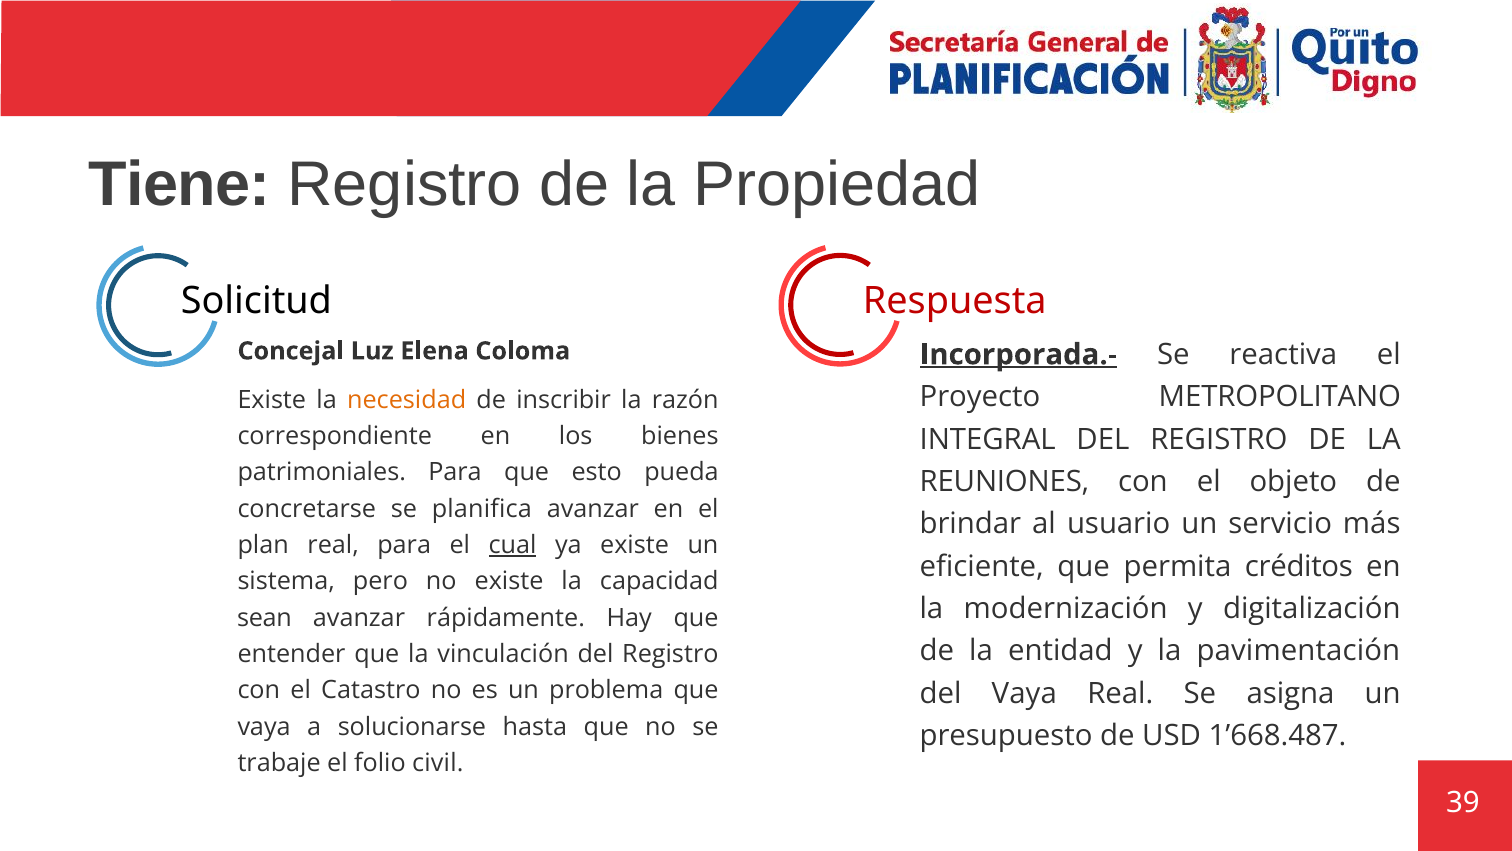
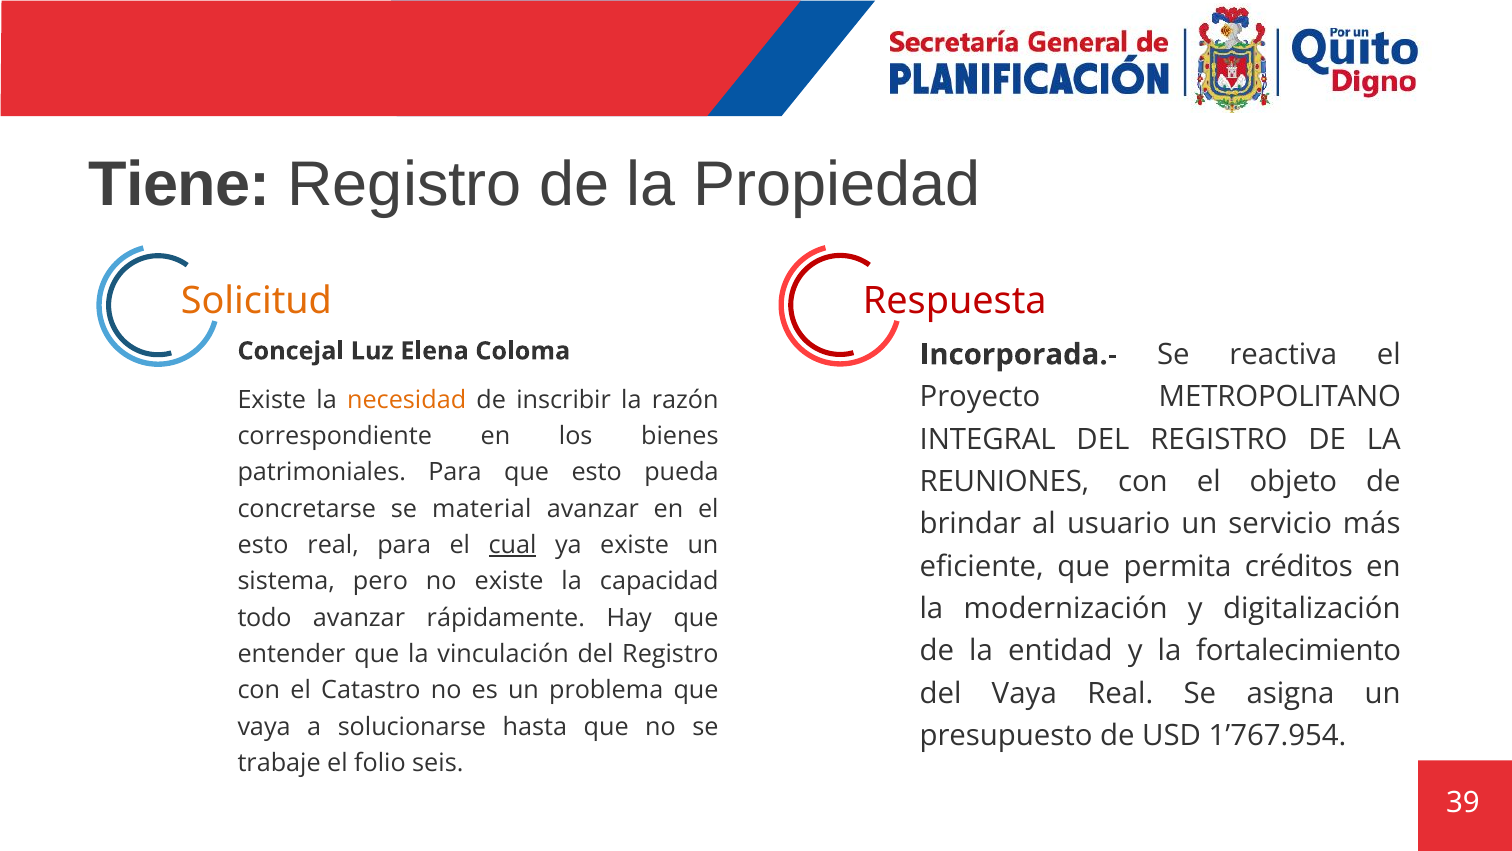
Solicitud colour: black -> orange (256, 301)
Incorporada.- underline: present -> none (1018, 354)
planifica: planifica -> material (482, 509)
plan: plan -> esto (263, 545)
sean: sean -> todo (264, 617)
pavimentación: pavimentación -> fortalecimiento (1299, 651)
1’668.487: 1’668.487 -> 1’767.954 (1277, 736)
civil: civil -> seis (438, 763)
